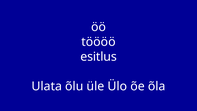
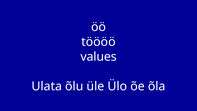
esitlus: esitlus -> values (99, 57)
